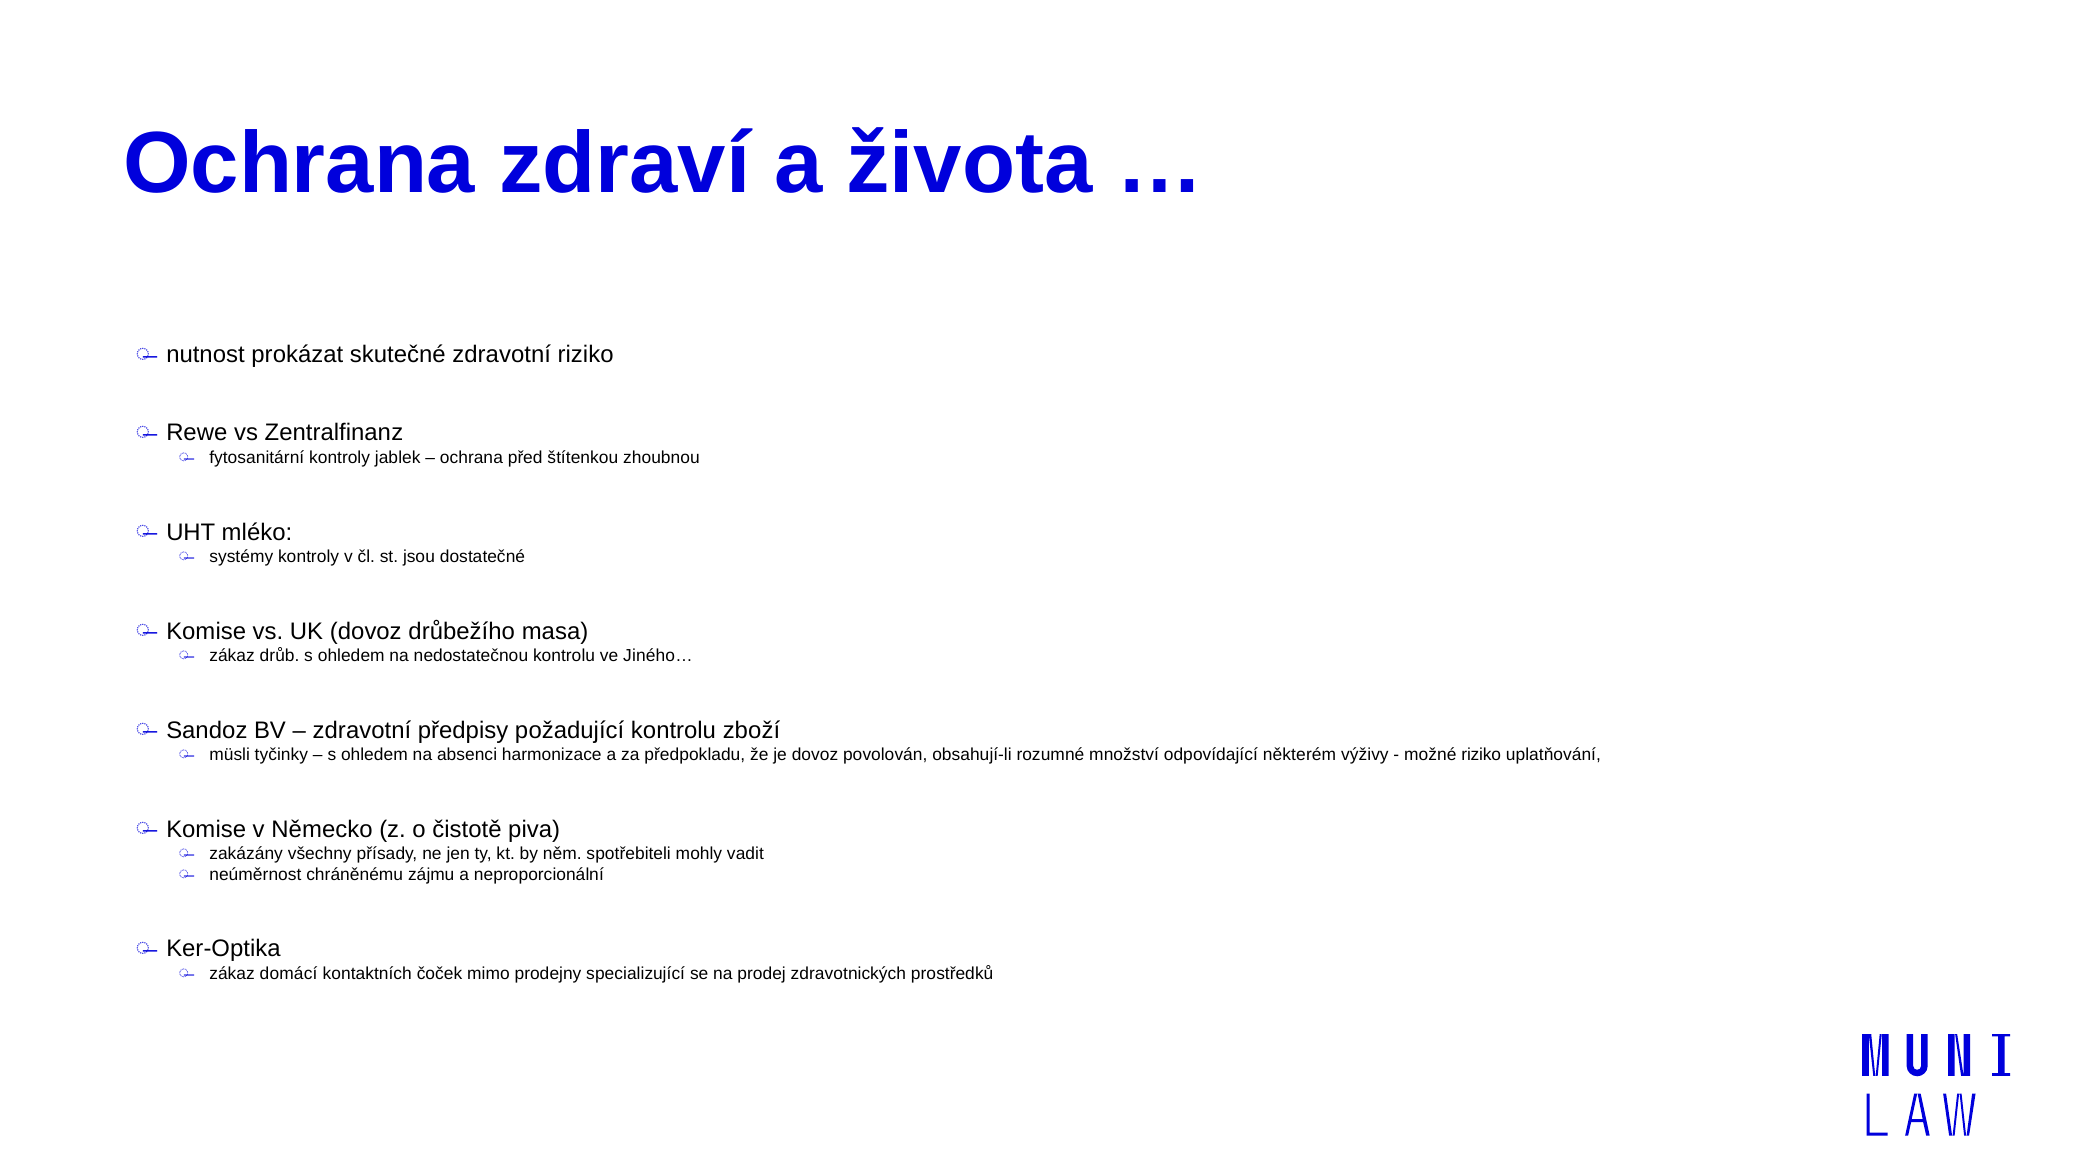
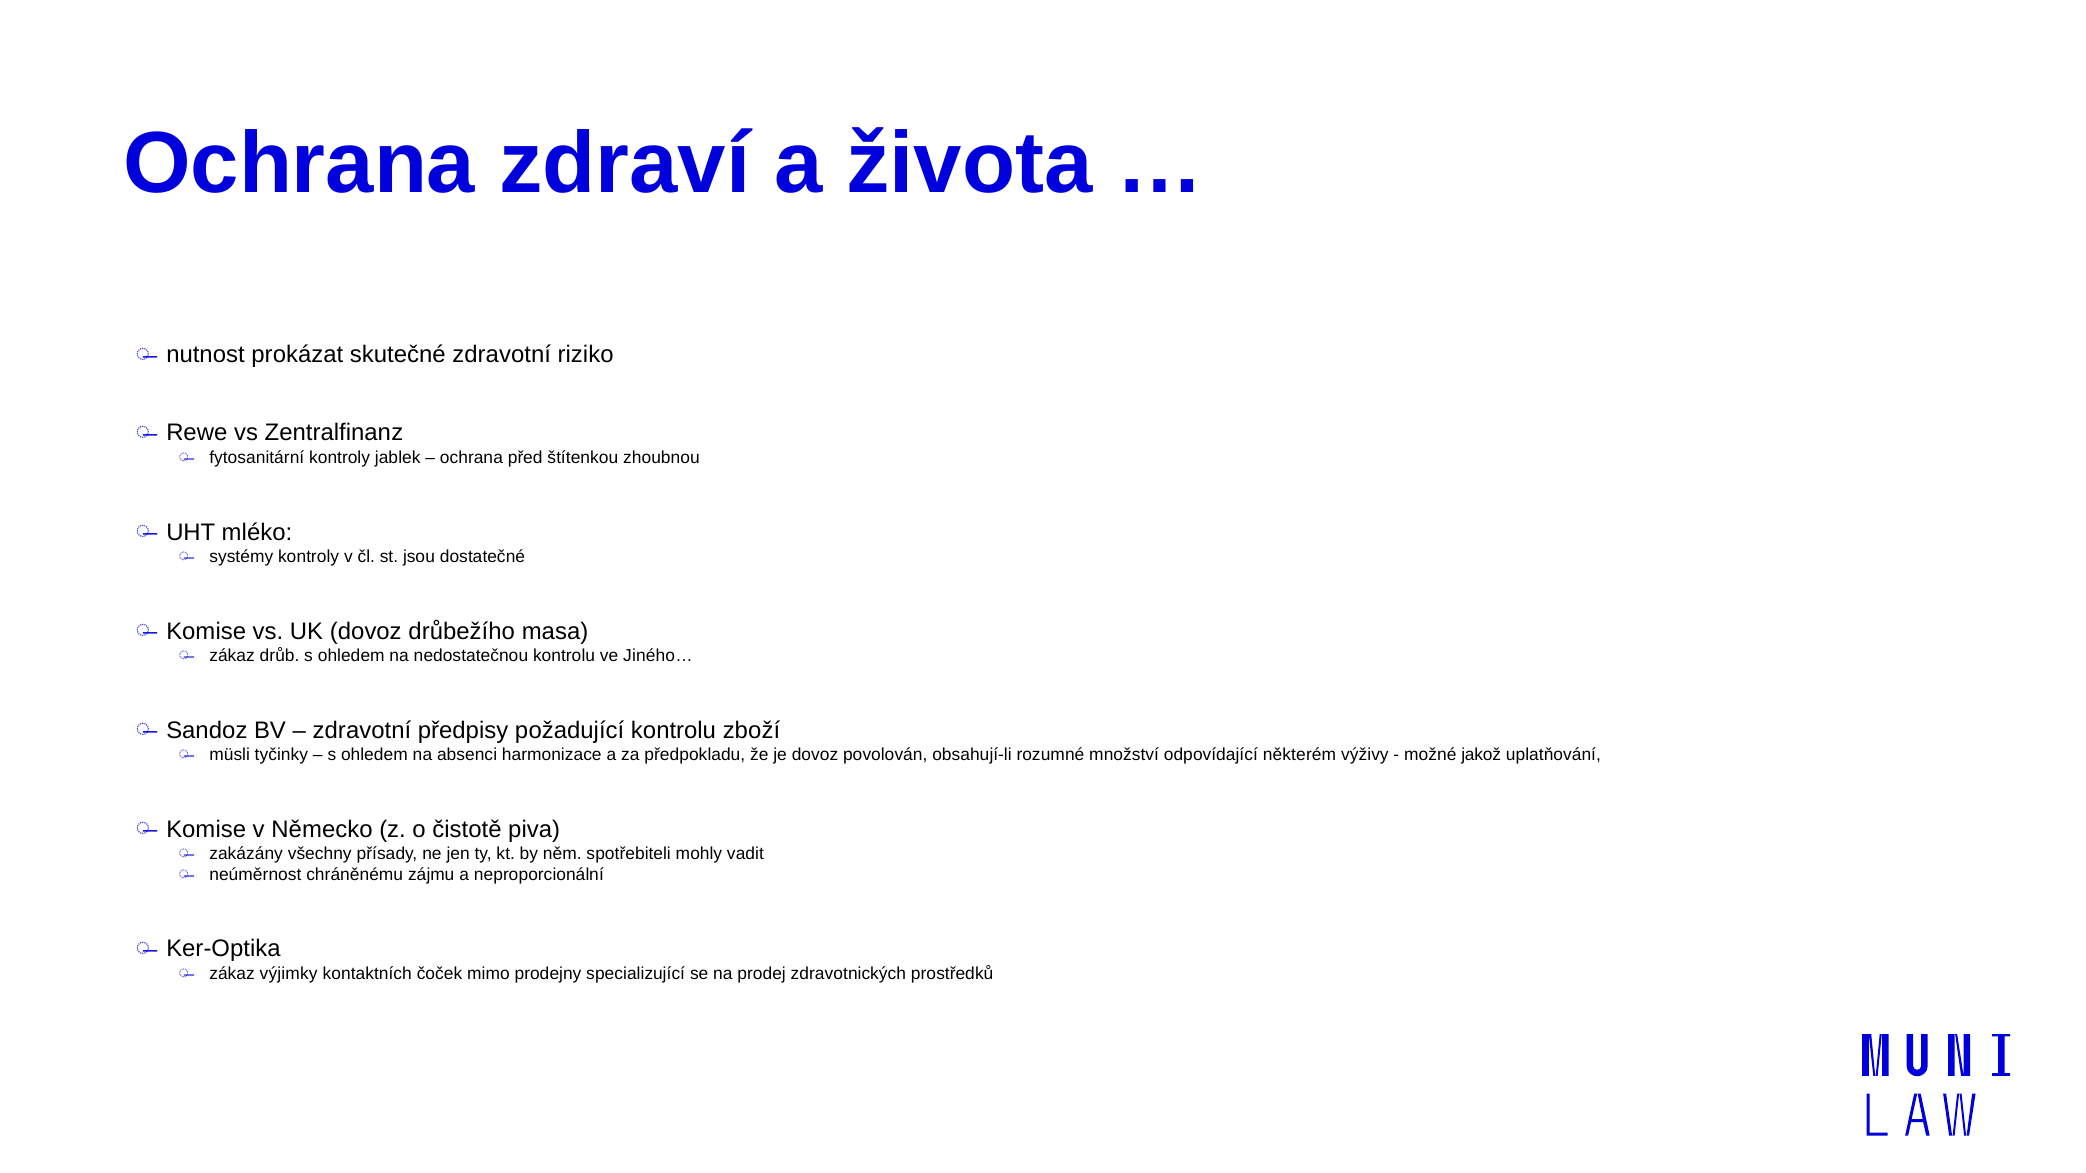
možné riziko: riziko -> jakož (1481, 755)
domácí: domácí -> výjimky (289, 974)
